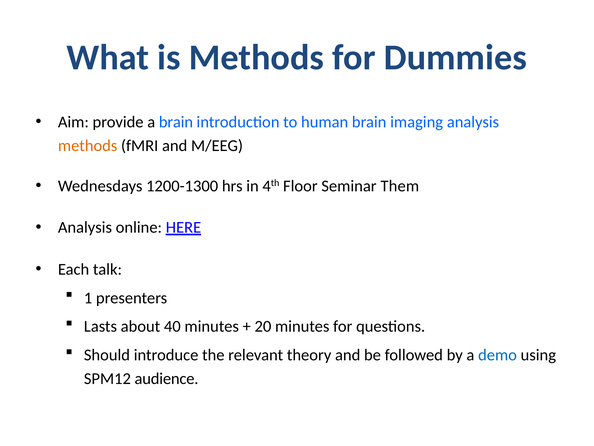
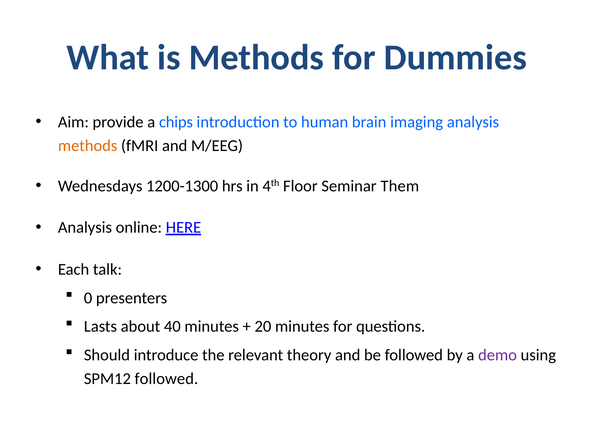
a brain: brain -> chips (176, 122)
1: 1 -> 0 (88, 298)
demo colour: blue -> purple (498, 355)
SPM12 audience: audience -> followed (166, 378)
